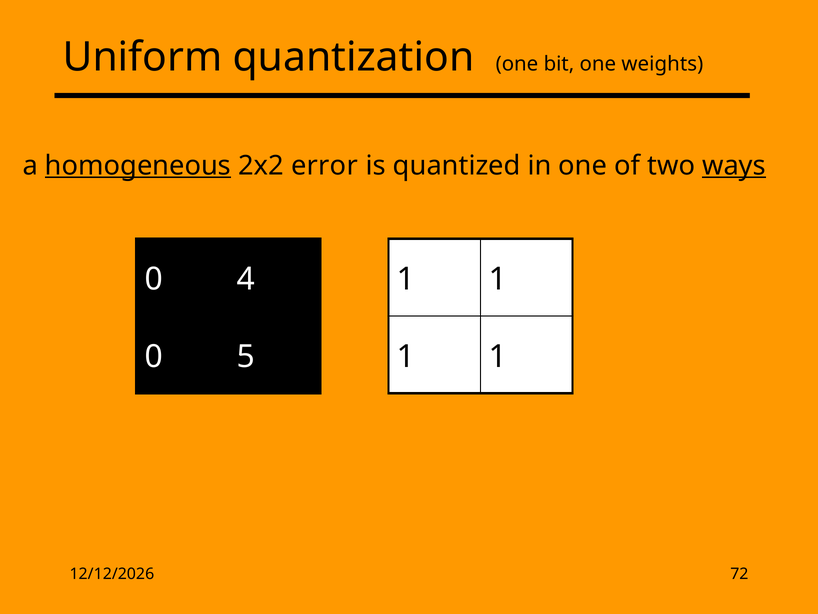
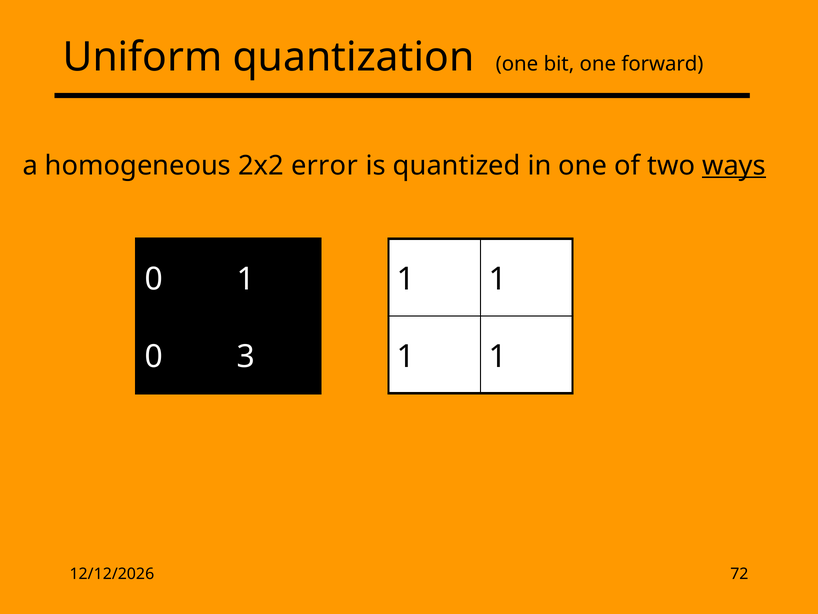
weights: weights -> forward (662, 64)
homogeneous underline: present -> none (138, 165)
0 4: 4 -> 1 (246, 279)
5: 5 -> 3 (246, 356)
